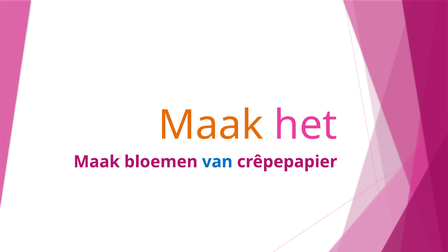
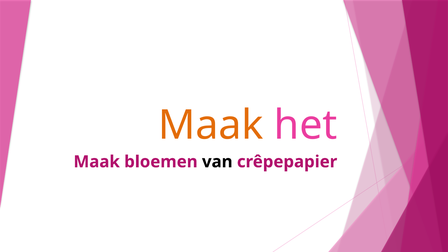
van colour: blue -> black (217, 162)
